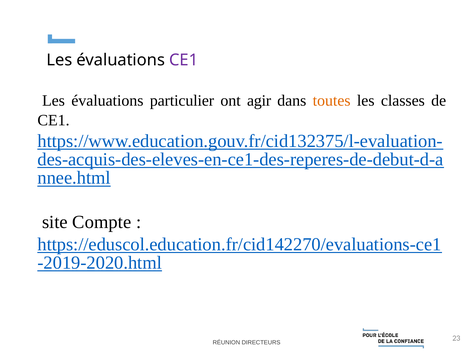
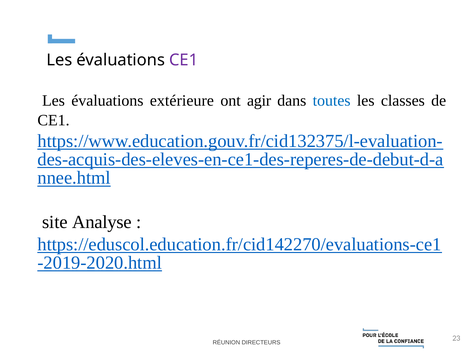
particulier: particulier -> extérieure (182, 101)
toutes colour: orange -> blue (332, 101)
Compte: Compte -> Analyse (102, 222)
